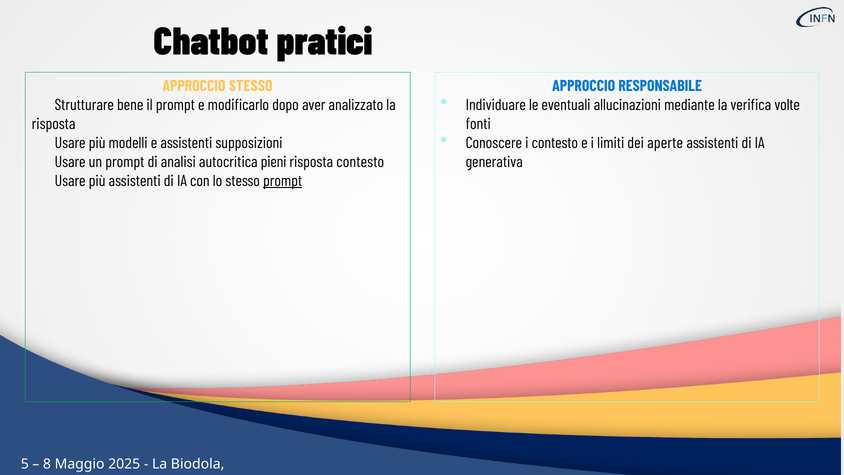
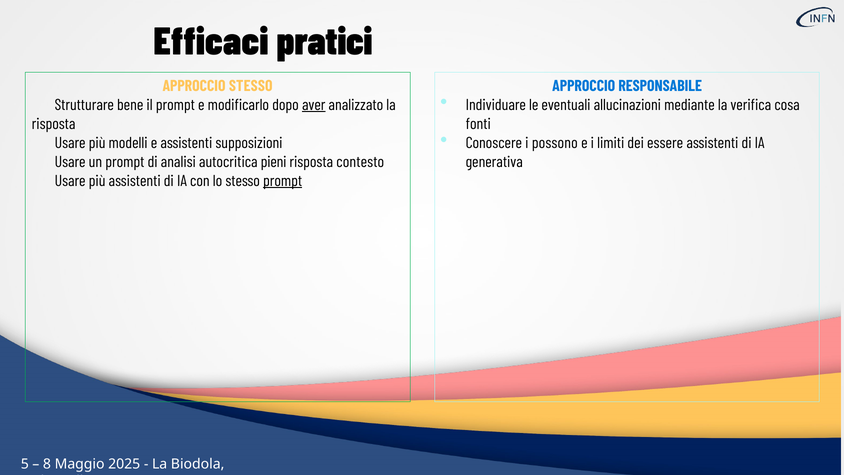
Chatbot: Chatbot -> Efficaci (211, 42)
volte: volte -> cosa (787, 105)
aver underline: none -> present (314, 105)
i contesto: contesto -> possono (555, 143)
aperte: aperte -> essere (665, 143)
